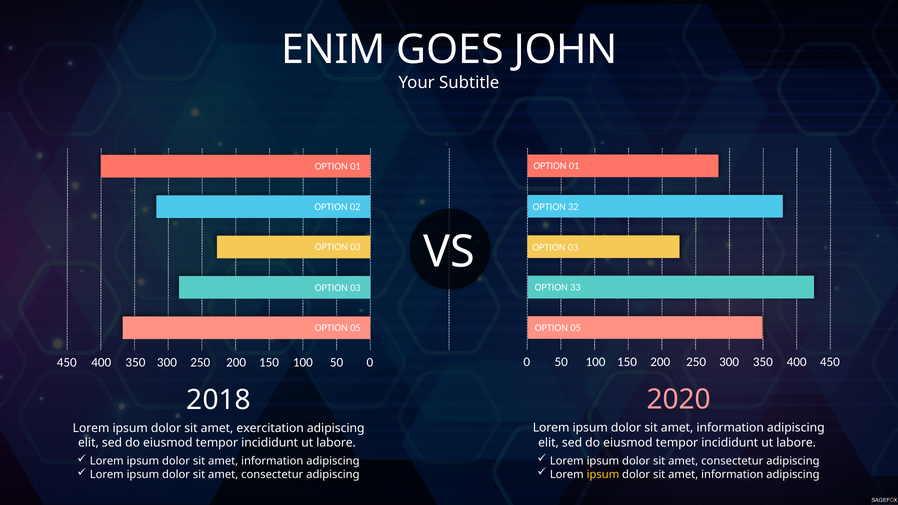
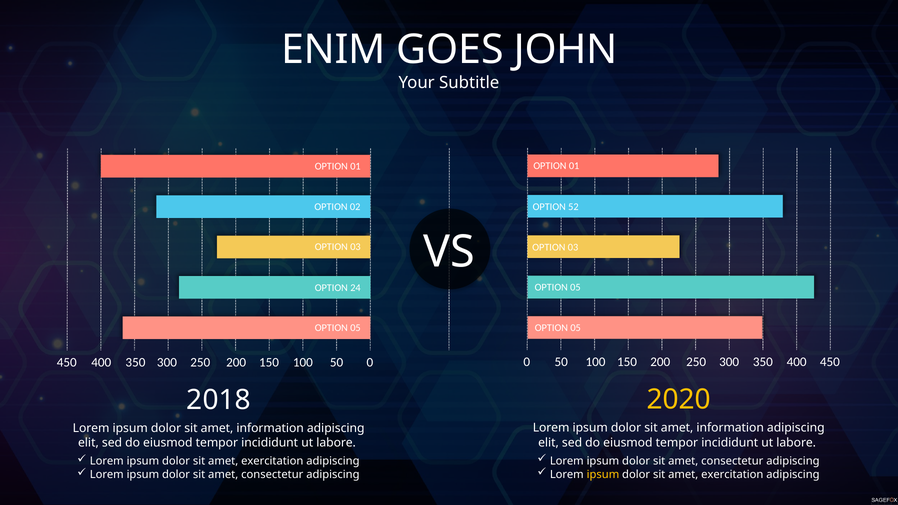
32: 32 -> 52 (573, 207)
33: 33 -> 05 (575, 287)
03: 03 -> 24 (356, 288)
2020 colour: pink -> yellow (679, 400)
exercitation: exercitation -> information (270, 428)
information: information -> exercitation (272, 461)
information: information -> exercitation (732, 475)
